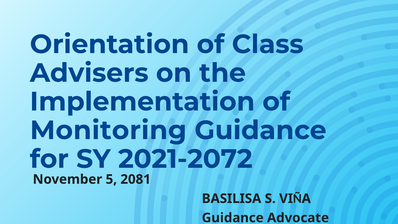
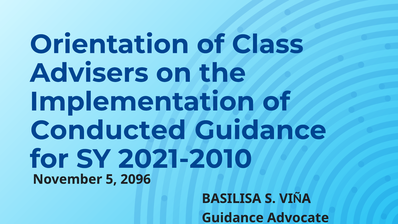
Monitoring: Monitoring -> Conducted (108, 130)
2021-2072: 2021-2072 -> 2021-2010 (185, 159)
2081: 2081 -> 2096 (136, 179)
